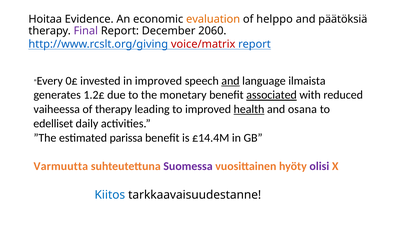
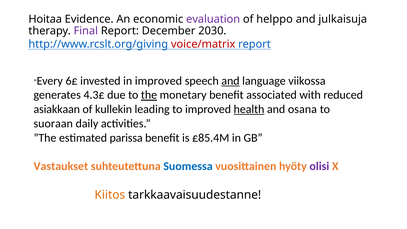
evaluation colour: orange -> purple (213, 19)
päätöksiä: päätöksiä -> julkaisuja (343, 19)
2060: 2060 -> 2030 (212, 31)
0£: 0£ -> 6£ (72, 81)
ilmaista: ilmaista -> viikossa (307, 81)
1.2£: 1.2£ -> 4.3£ (94, 95)
the underline: none -> present (149, 95)
associated underline: present -> none (272, 95)
vaiheessa: vaiheessa -> asiakkaan (57, 109)
of therapy: therapy -> kullekin (114, 109)
edelliset: edelliset -> suoraan (53, 124)
£14.4M: £14.4M -> £85.4M (211, 138)
Varmuutta: Varmuutta -> Vastaukset (61, 166)
Suomessa colour: purple -> blue (188, 166)
Kiitos colour: blue -> orange (110, 195)
